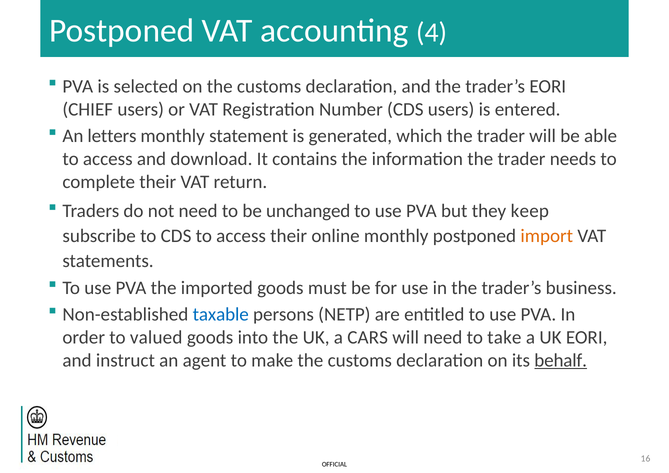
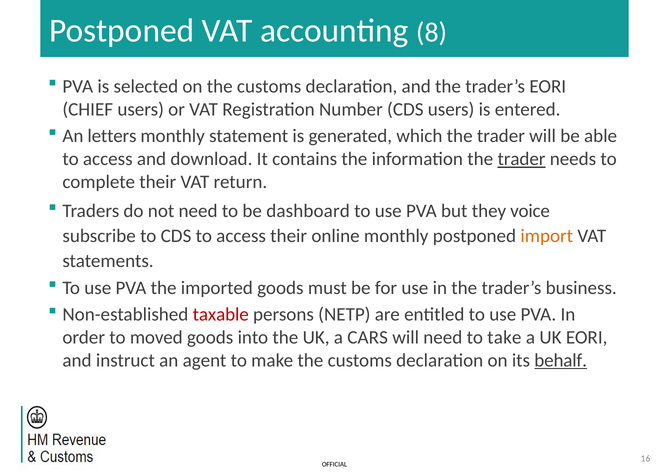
4: 4 -> 8 (432, 33)
trader underline: none -> present (522, 159)
unchanged: unchanged -> dashboard (308, 211)
keep: keep -> voice (530, 211)
taxable colour: blue -> red (221, 315)
valued: valued -> moved (156, 338)
